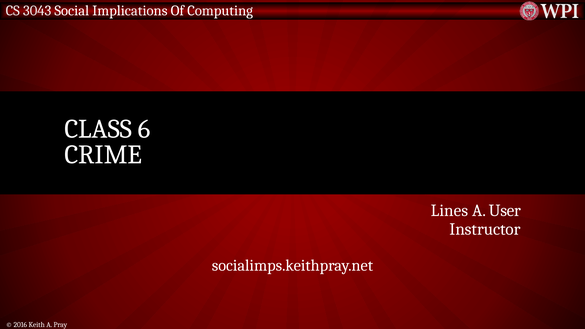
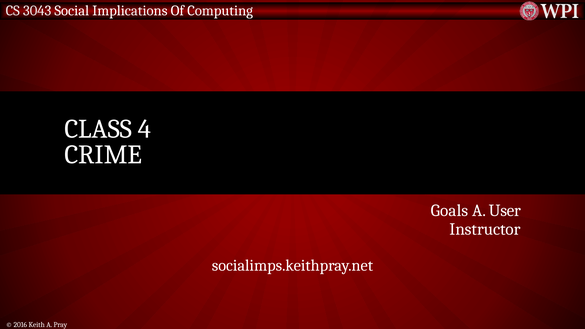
6: 6 -> 4 (144, 129)
Lines: Lines -> Goals (450, 211)
